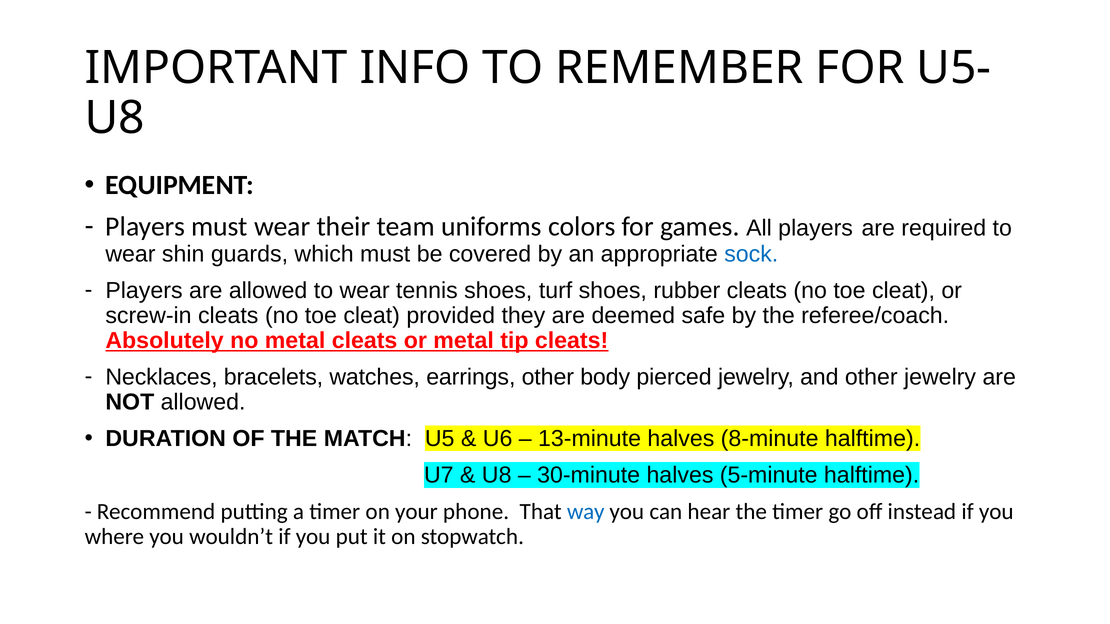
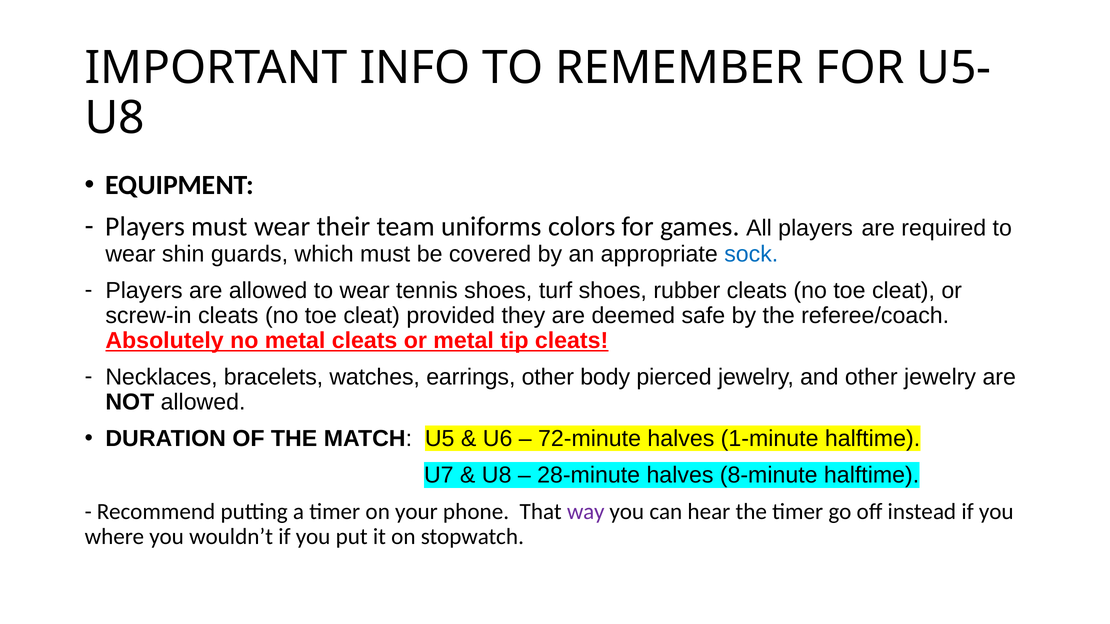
13-minute: 13-minute -> 72-minute (590, 439)
8-minute: 8-minute -> 1-minute (770, 439)
30-minute: 30-minute -> 28-minute (589, 476)
5-minute: 5-minute -> 8-minute (769, 476)
way colour: blue -> purple (586, 512)
